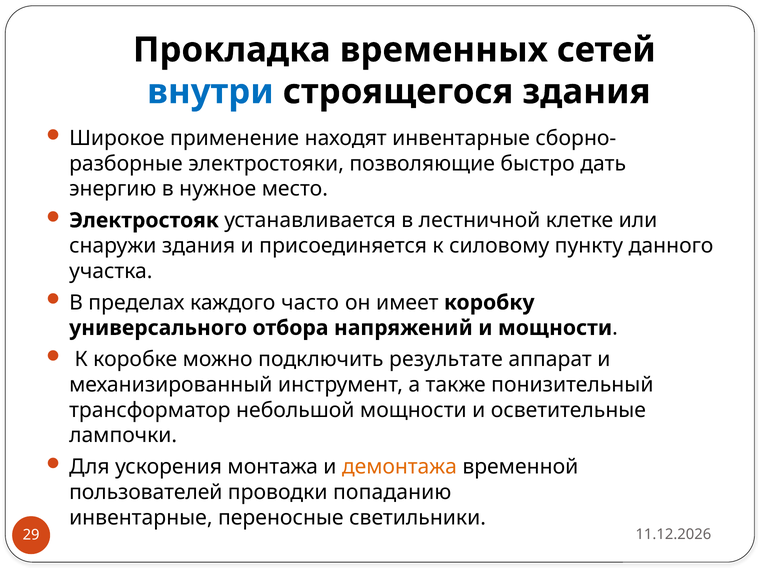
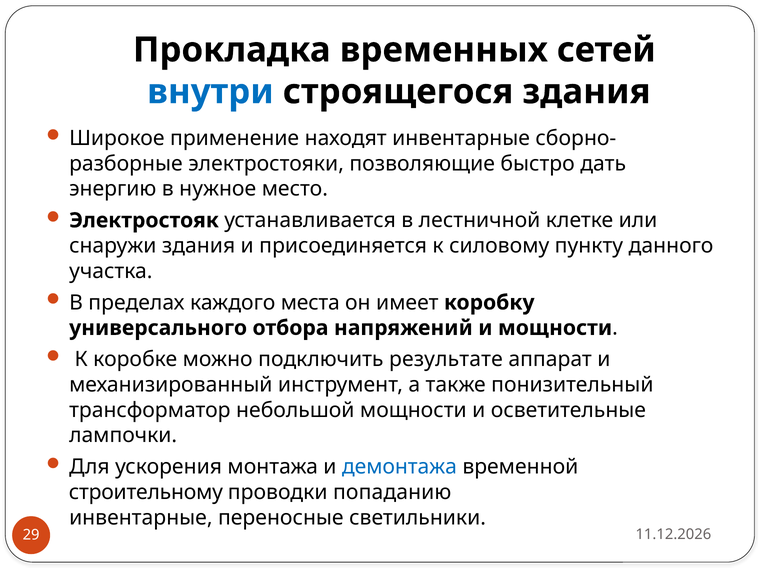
часто: часто -> места (310, 303)
демонтажа colour: orange -> blue (399, 467)
пользователей: пользователей -> строительному (146, 492)
